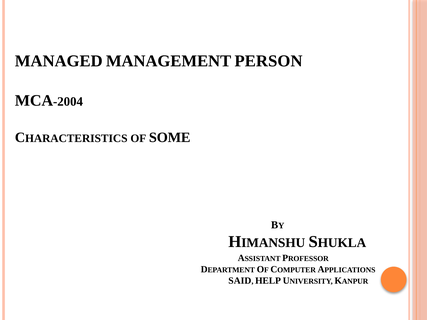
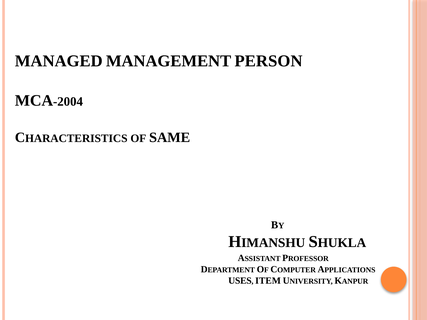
SOME: SOME -> SAME (170, 138)
SAID: SAID -> USES (240, 281)
HELP: HELP -> ITEM (268, 281)
